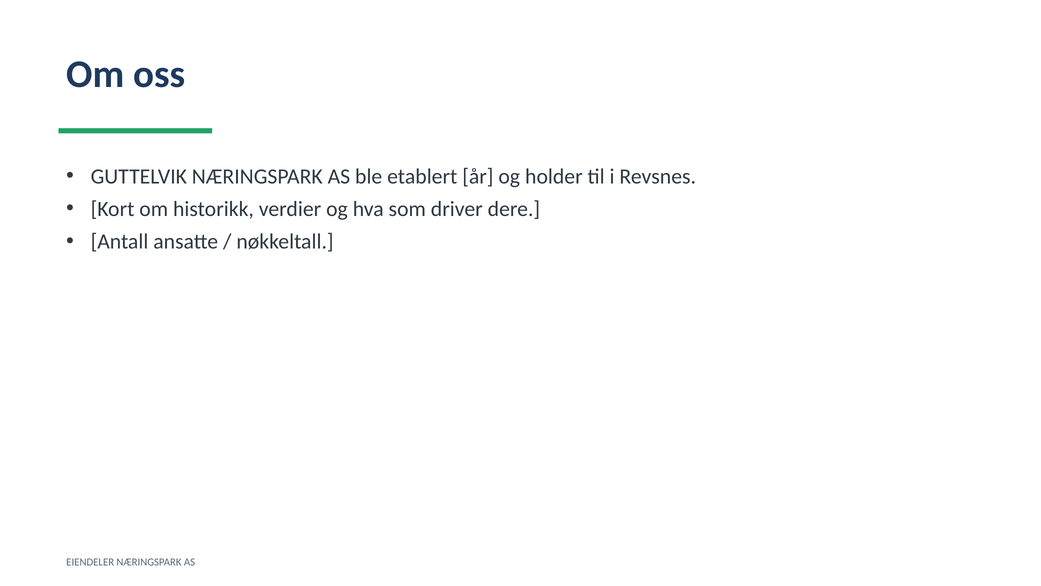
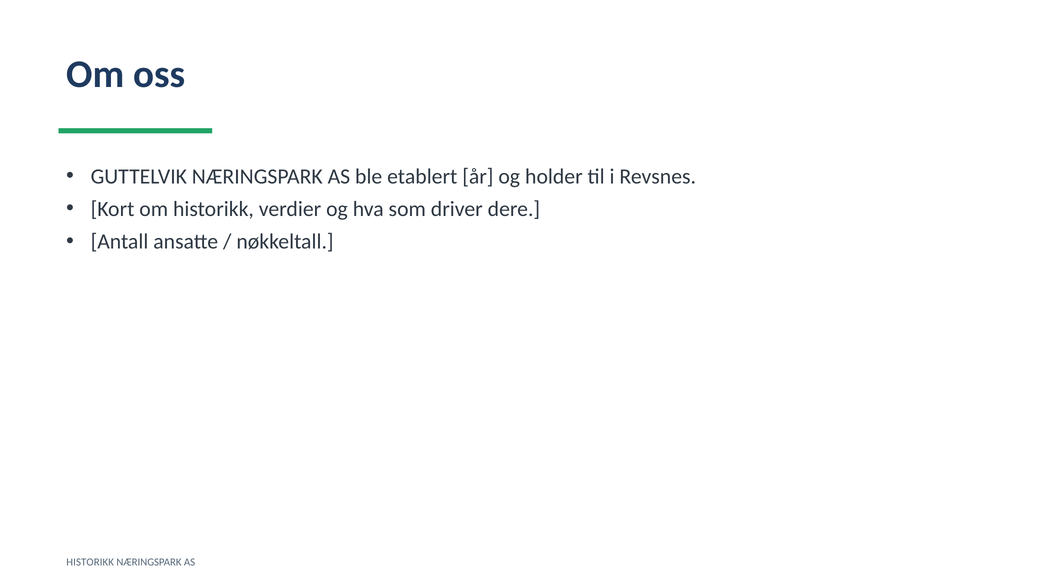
EIENDELER: EIENDELER -> HISTORIKK (90, 562)
